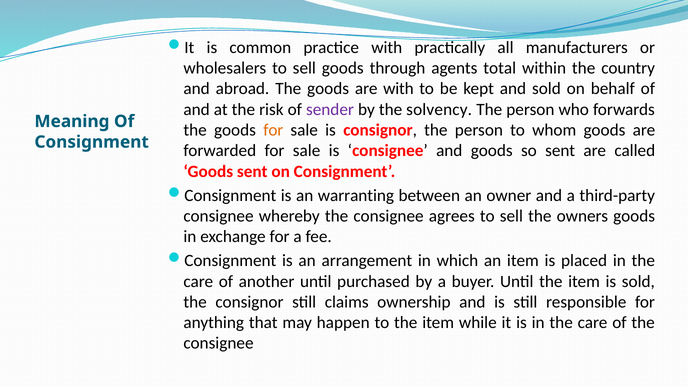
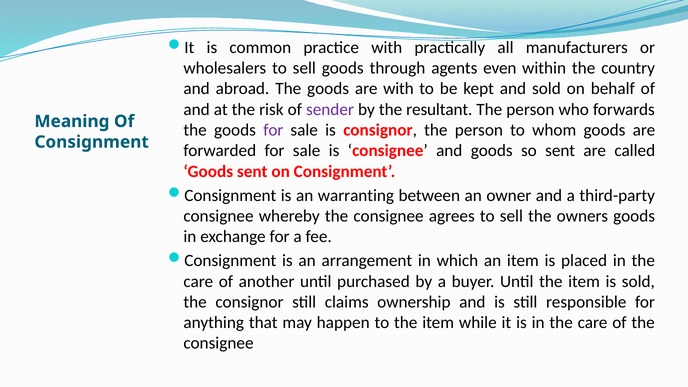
total: total -> even (500, 68)
solvency: solvency -> resultant (439, 109)
for colour: orange -> purple (273, 130)
